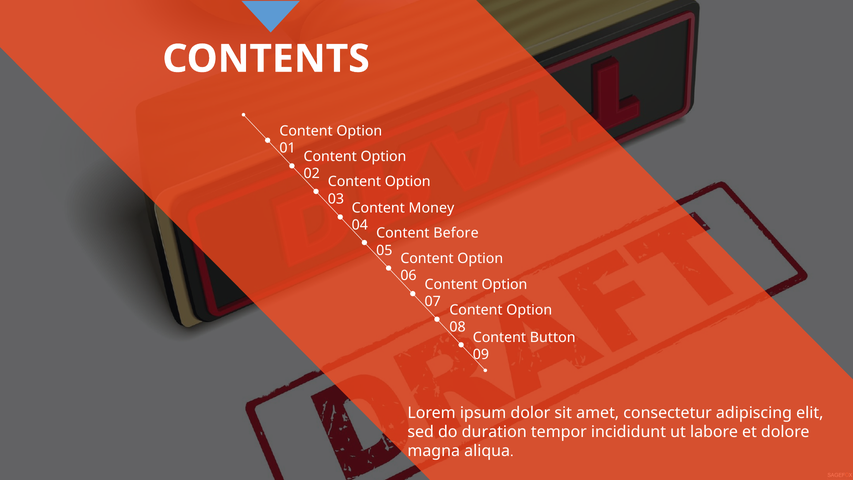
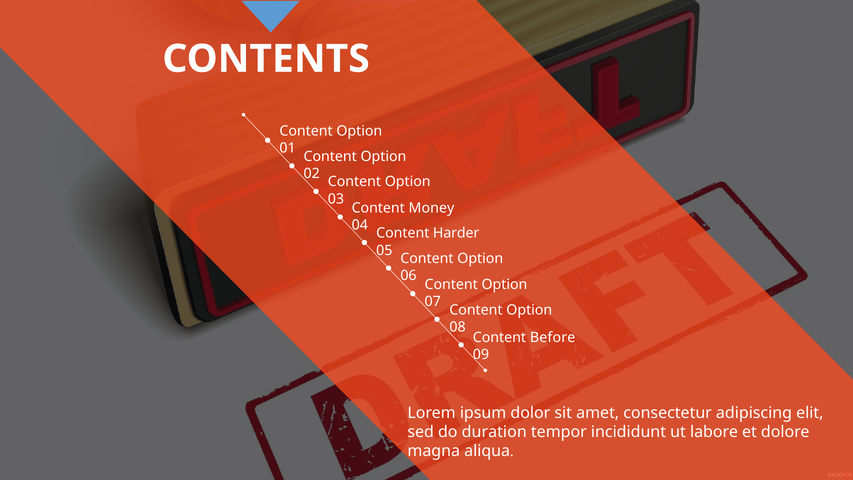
Before: Before -> Harder (456, 233)
Button: Button -> Before (553, 337)
